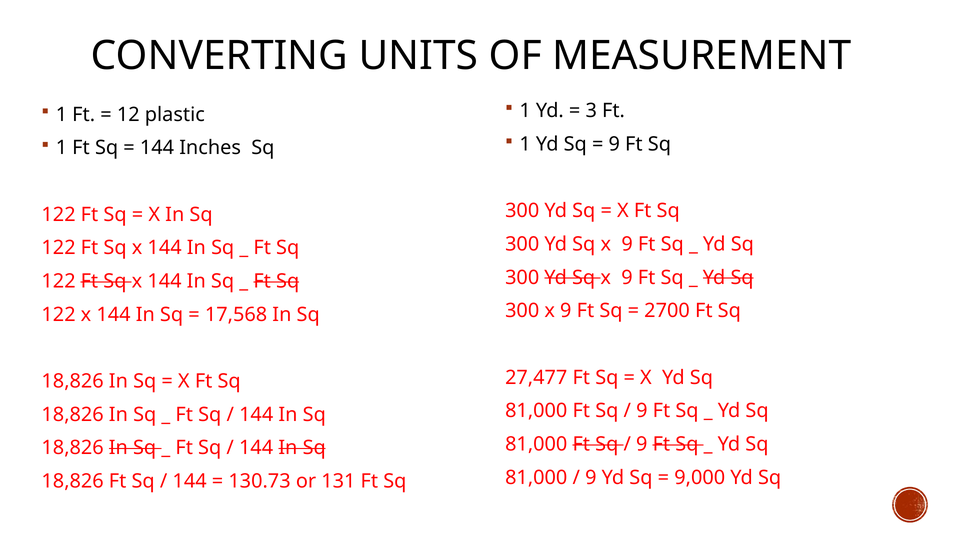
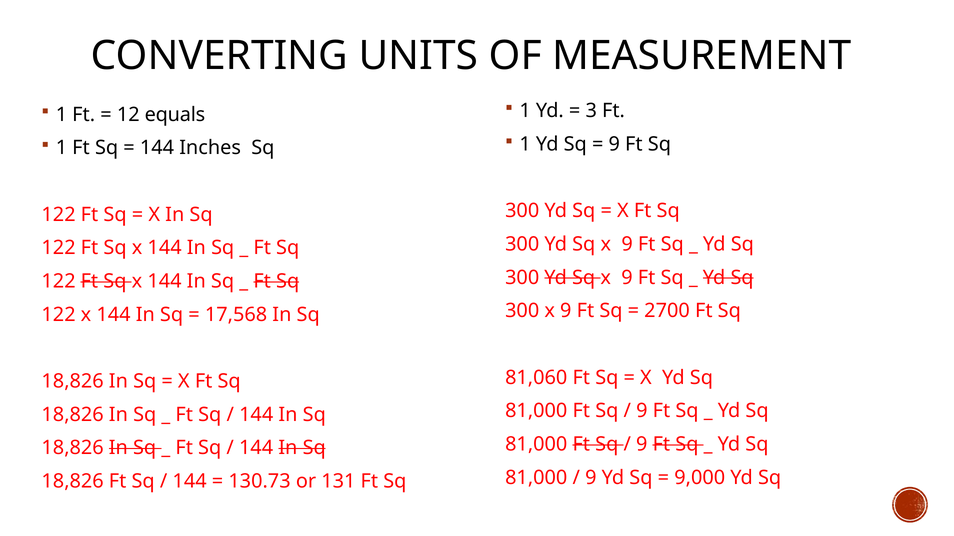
plastic: plastic -> equals (175, 115)
27,477: 27,477 -> 81,060 (536, 378)
